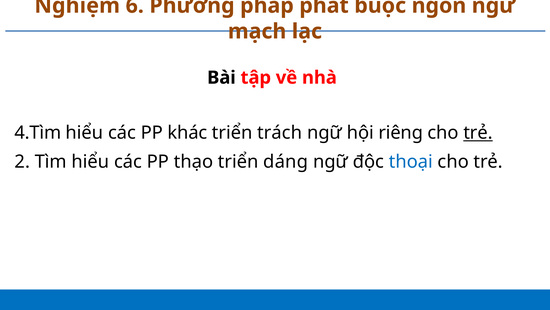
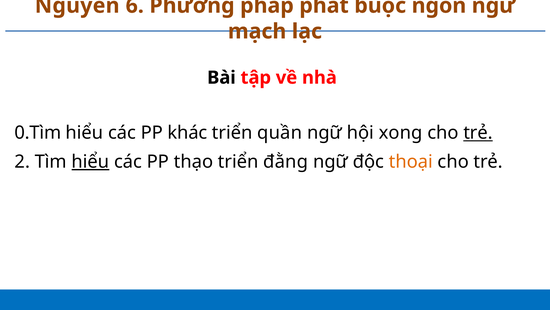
Nghiệm: Nghiệm -> Nguyễn (77, 6)
4.Tìm: 4.Tìm -> 0.Tìm (38, 133)
trách: trách -> quần (280, 133)
riêng: riêng -> xong (401, 133)
hiểu underline: none -> present (90, 161)
dáng: dáng -> đằng (286, 161)
thoại colour: blue -> orange (411, 161)
